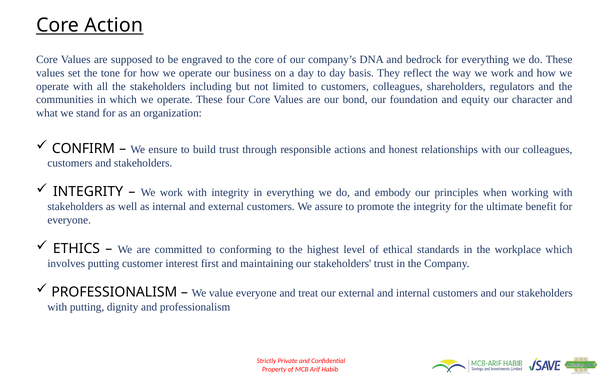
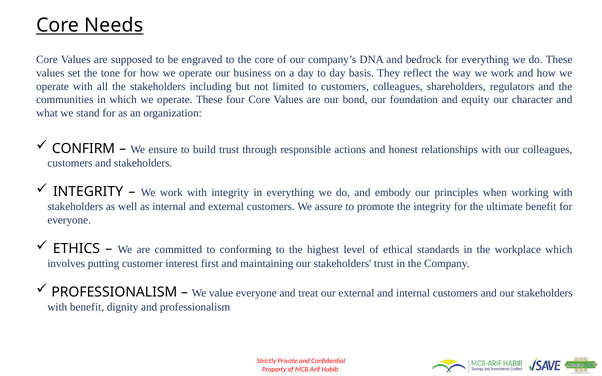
Action: Action -> Needs (114, 25)
with putting: putting -> benefit (87, 307)
